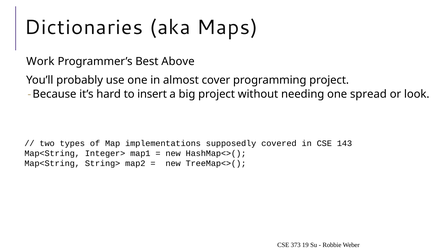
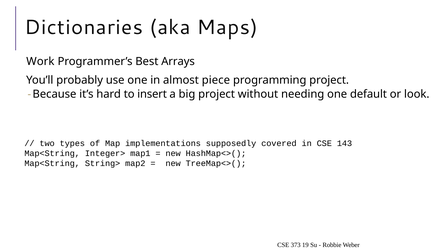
Above: Above -> Arrays (178, 61)
cover: cover -> piece (216, 80)
spread: spread -> default (368, 94)
